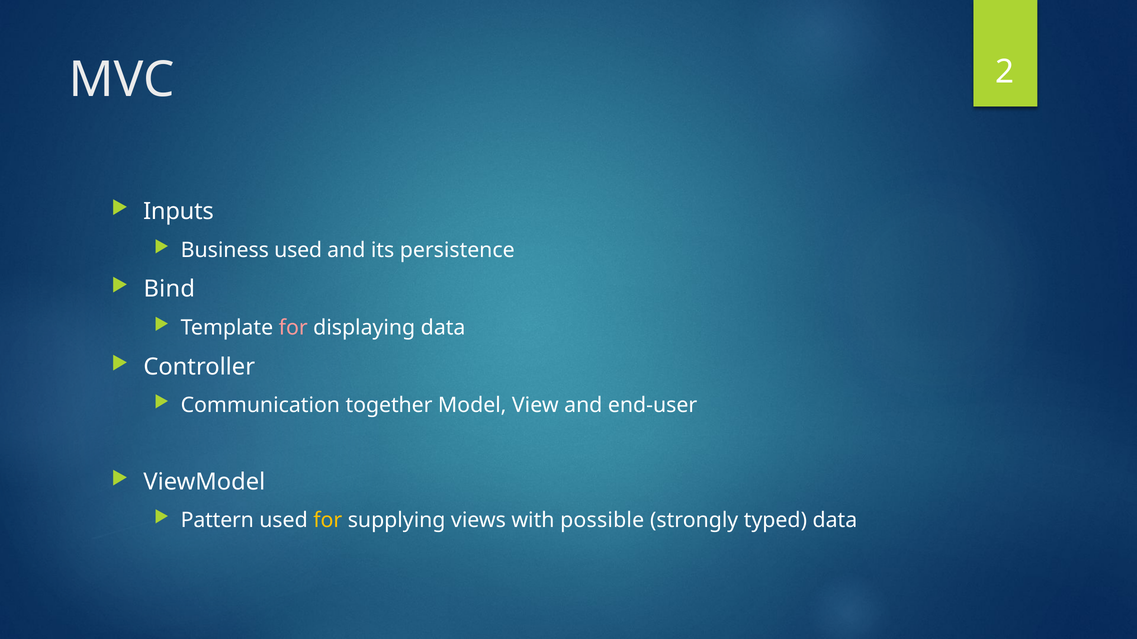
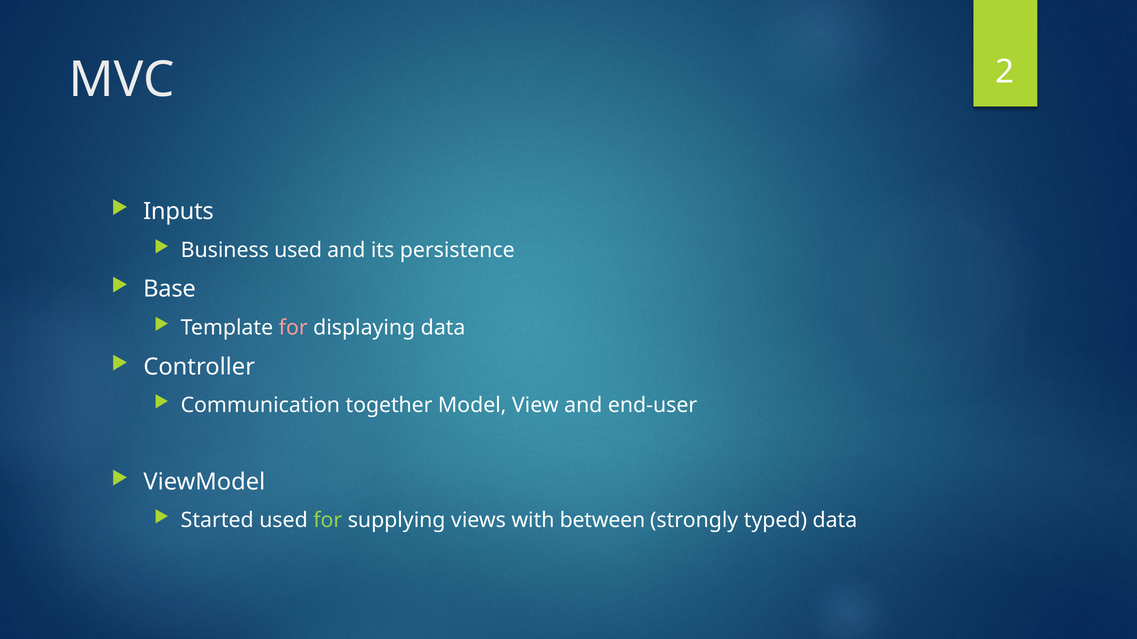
Bind: Bind -> Base (170, 289)
Pattern: Pattern -> Started (217, 521)
for colour: yellow -> light green (328, 521)
possible: possible -> between (602, 521)
